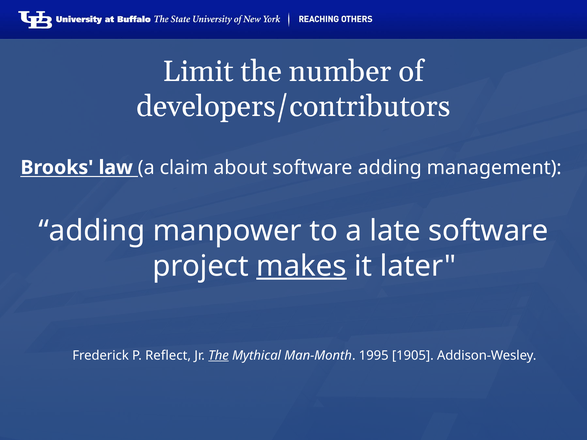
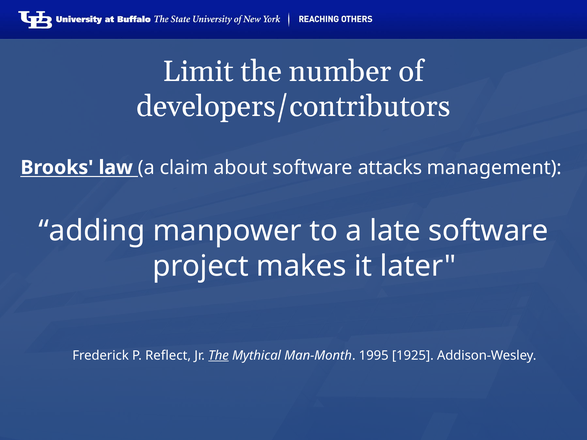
software adding: adding -> attacks (390, 168)
makes underline: present -> none (301, 266)
1905: 1905 -> 1925 (413, 356)
